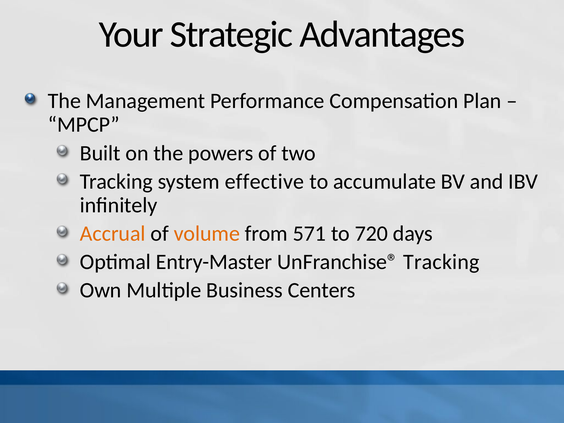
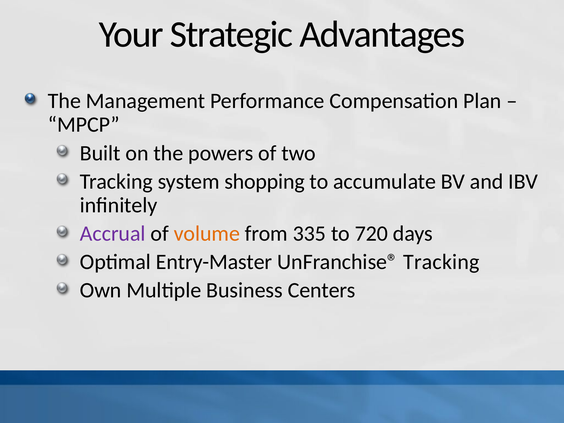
effective: effective -> shopping (265, 182)
Accrual colour: orange -> purple (113, 234)
571: 571 -> 335 (309, 234)
